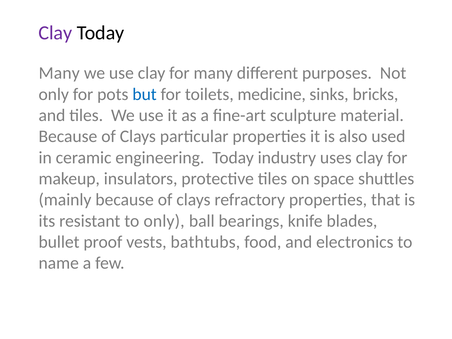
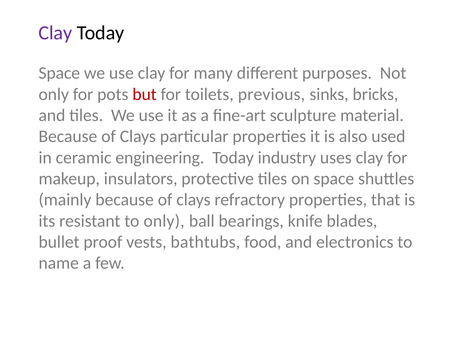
Many: Many -> Space (59, 73)
but colour: blue -> red (145, 94)
medicine: medicine -> previous (271, 94)
